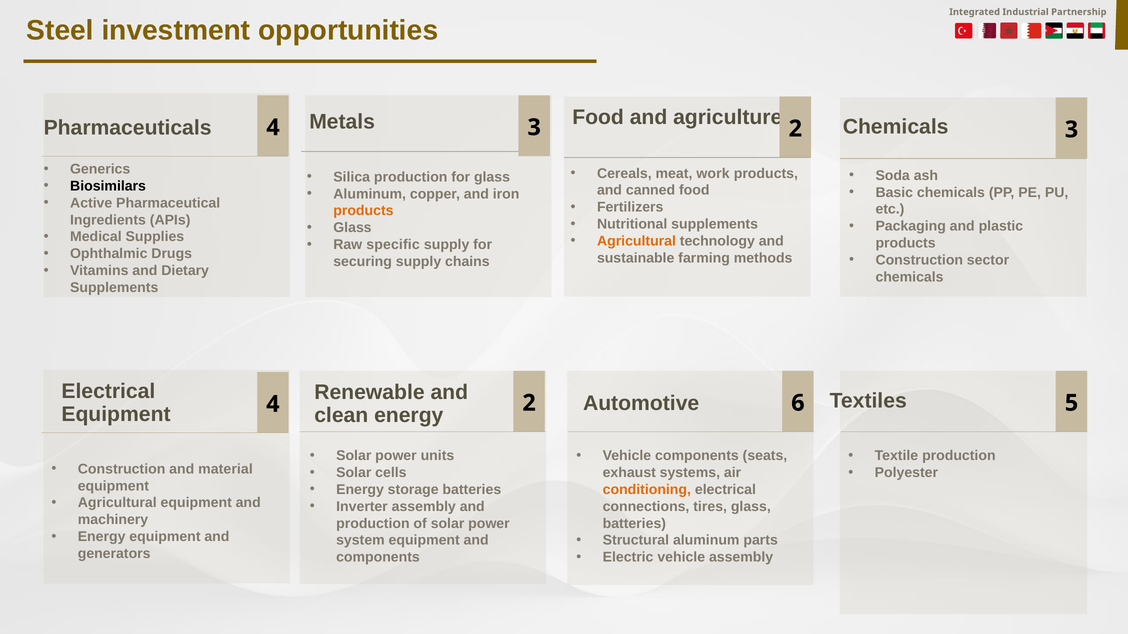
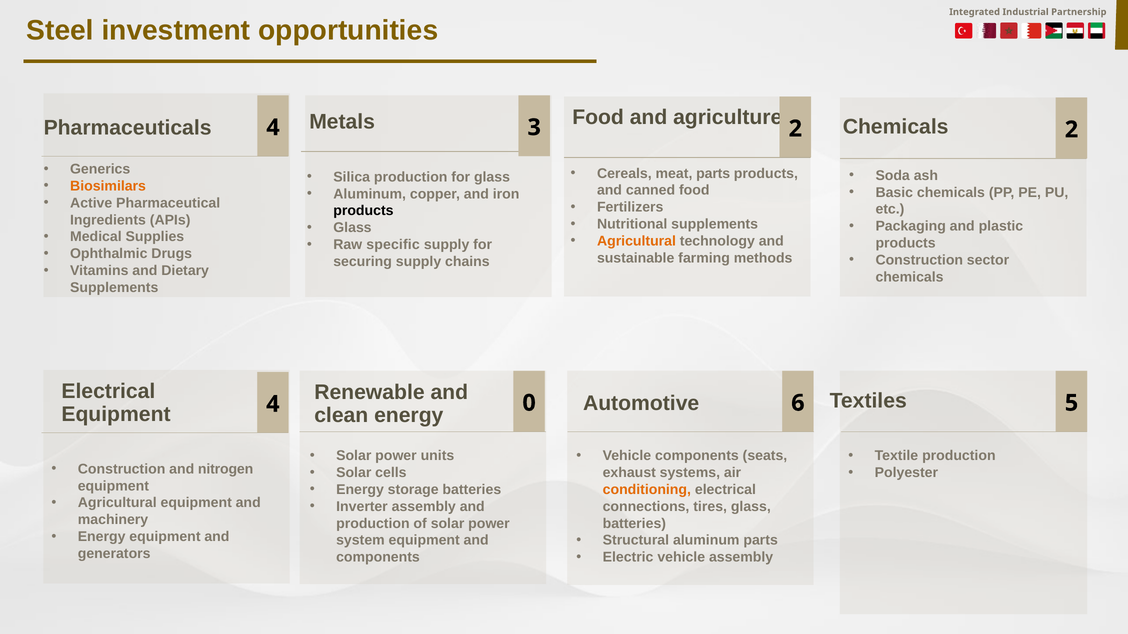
Chemicals 3: 3 -> 2 (1071, 130)
meat work: work -> parts (713, 174)
Biosimilars colour: black -> orange (108, 186)
products colour: orange -> black (363, 211)
energy 2: 2 -> 0 (529, 403)
material: material -> nitrogen (226, 469)
